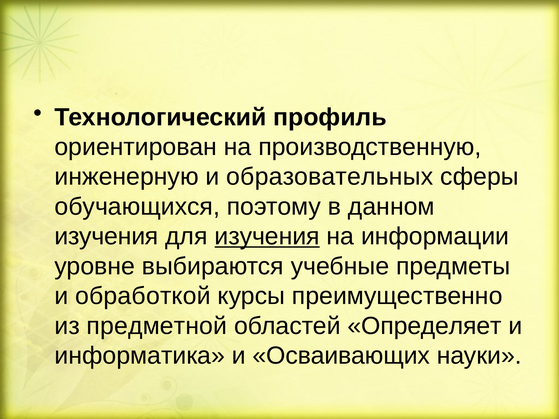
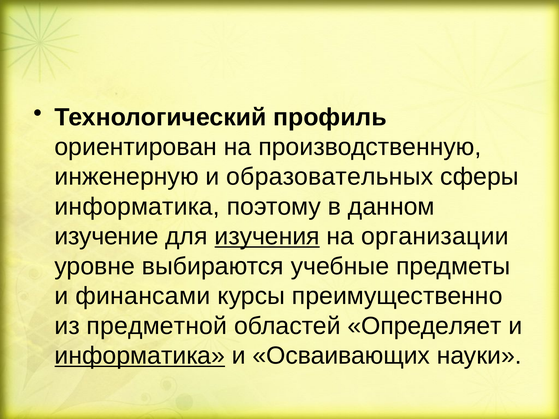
обучающихся: обучающихся -> информатика (137, 207)
изучения: изучения -> изучение (106, 237)
информации: информации -> организации (435, 237)
обработкой: обработкой -> финансами (143, 296)
информатика underline: none -> present (140, 356)
